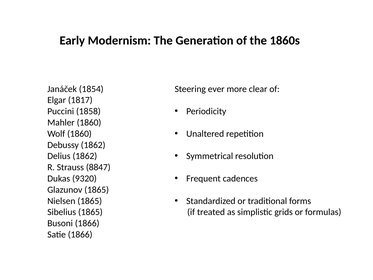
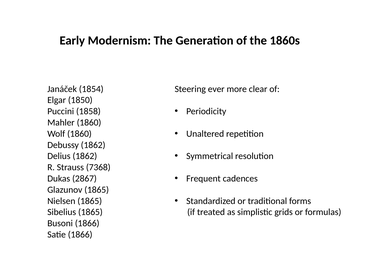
1817: 1817 -> 1850 (80, 100)
8847: 8847 -> 7368 (98, 167)
9320: 9320 -> 2867 (84, 178)
